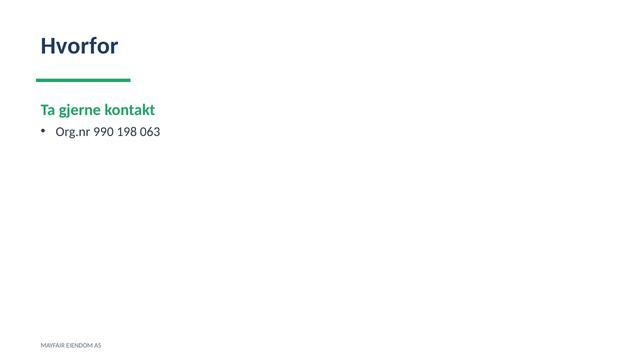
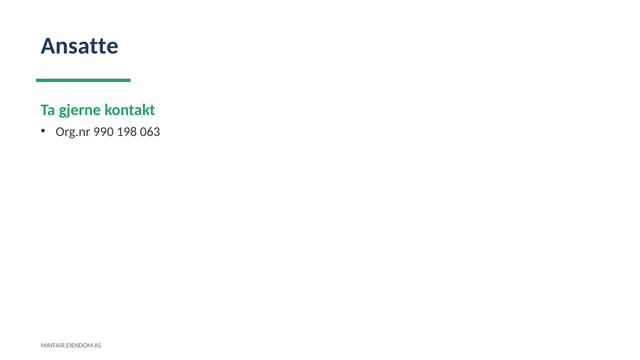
Hvorfor: Hvorfor -> Ansatte (80, 46)
